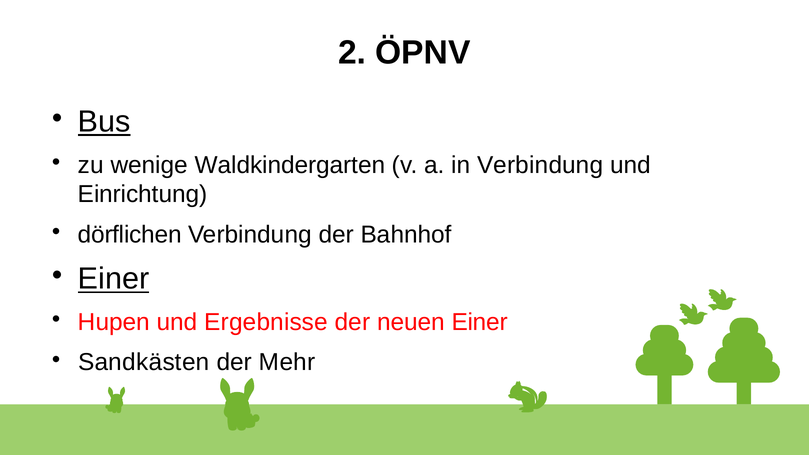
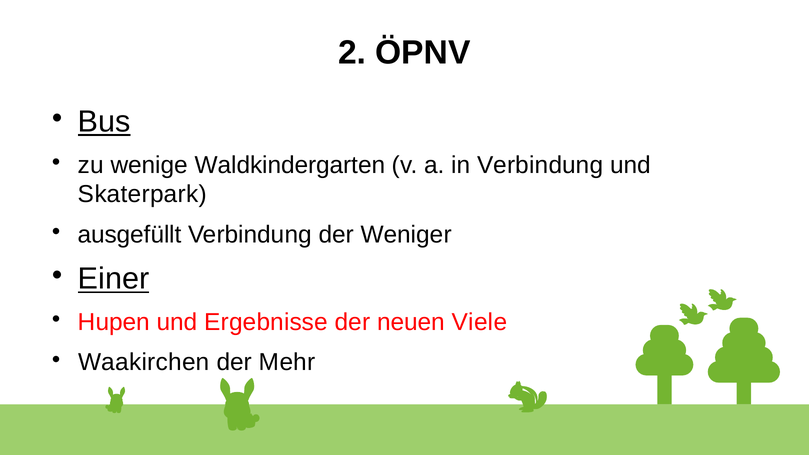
Einrichtung: Einrichtung -> Skaterpark (142, 194)
dörflichen: dörflichen -> ausgefüllt (130, 234)
Bahnhof: Bahnhof -> Weniger (406, 234)
neuen Einer: Einer -> Viele (480, 322)
Sandkästen: Sandkästen -> Waakirchen (144, 362)
